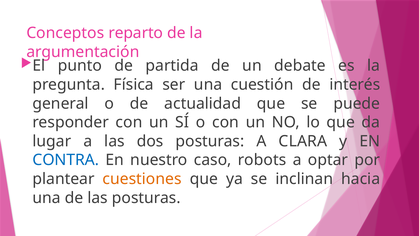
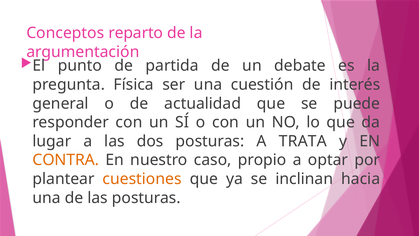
CLARA: CLARA -> TRATA (303, 141)
CONTRA colour: blue -> orange (66, 160)
robots: robots -> propio (262, 160)
